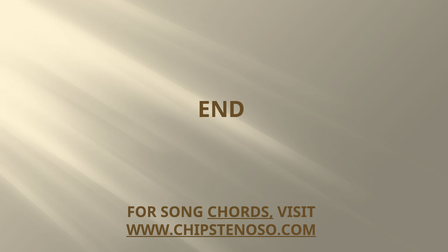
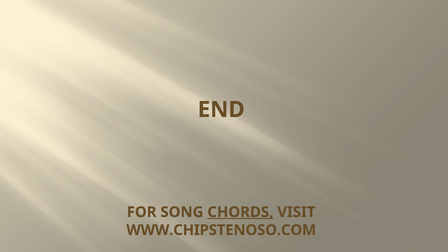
WWW.CHIPSTENOSO.COM underline: present -> none (221, 230)
